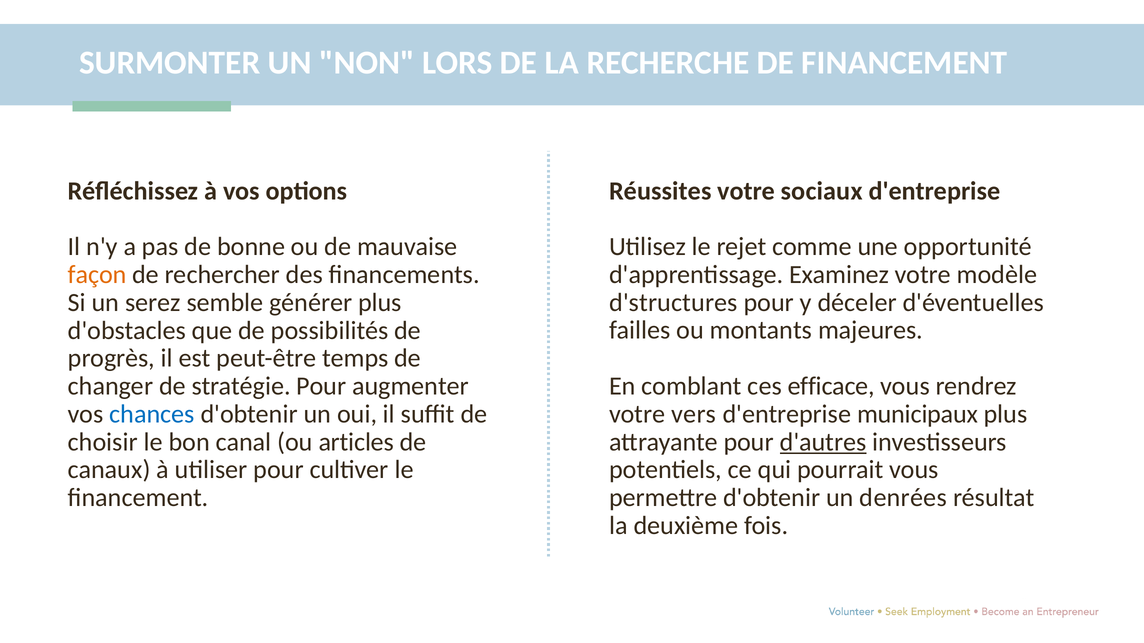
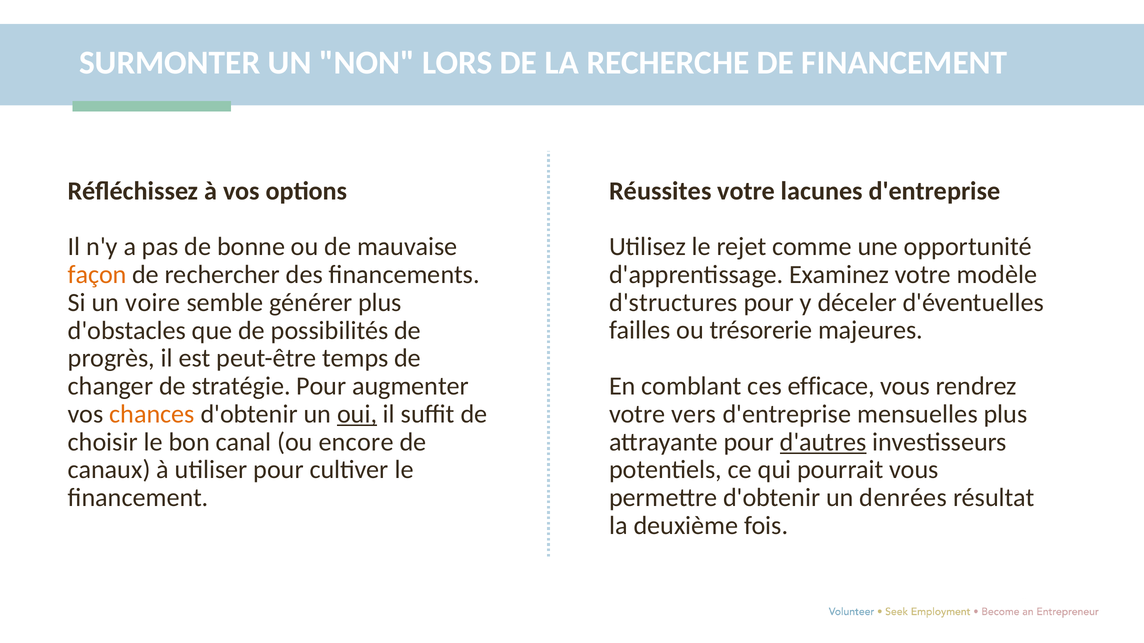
sociaux: sociaux -> lacunes (822, 191)
serez: serez -> voire (153, 303)
montants: montants -> trésorerie (761, 331)
municipaux: municipaux -> mensuelles (917, 414)
chances colour: blue -> orange (152, 414)
oui underline: none -> present (357, 414)
articles: articles -> encore (356, 442)
